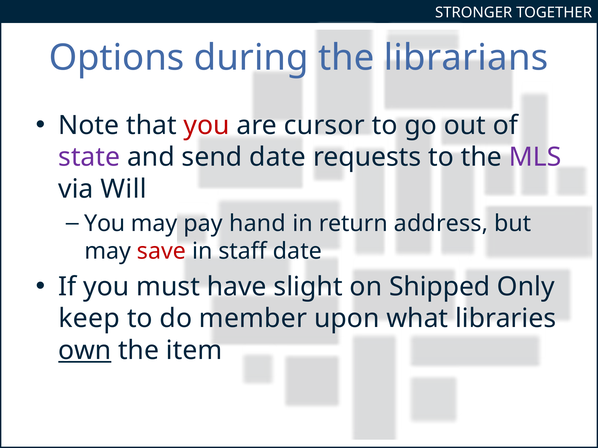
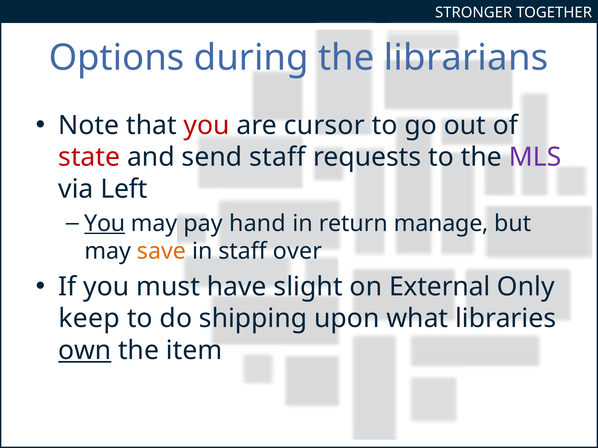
state colour: purple -> red (89, 157)
send date: date -> staff (277, 157)
Will: Will -> Left (124, 189)
You underline: none -> present (105, 224)
address: address -> manage (441, 224)
save colour: red -> orange (162, 252)
staff date: date -> over (297, 252)
Shipped: Shipped -> External (440, 287)
member: member -> shipping (253, 319)
